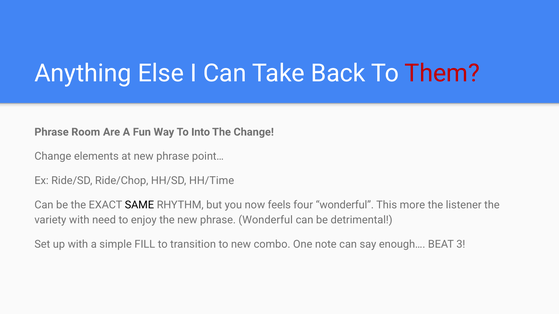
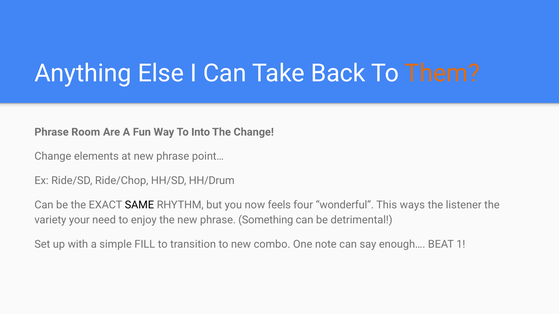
Them colour: red -> orange (442, 73)
HH/Time: HH/Time -> HH/Drum (212, 181)
more: more -> ways (412, 205)
variety with: with -> your (79, 220)
phrase Wonderful: Wonderful -> Something (266, 220)
3: 3 -> 1 (461, 245)
